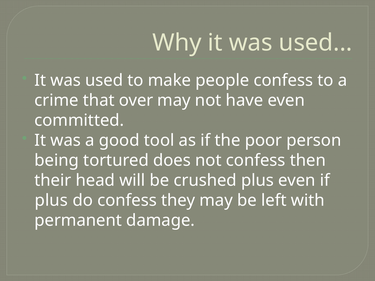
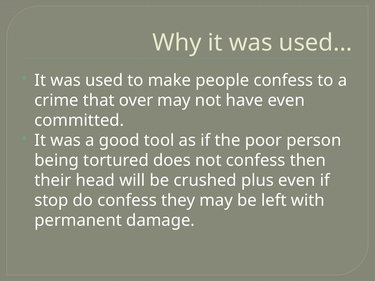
plus: plus -> stop (51, 201)
